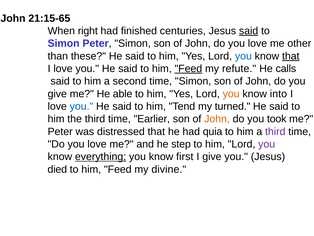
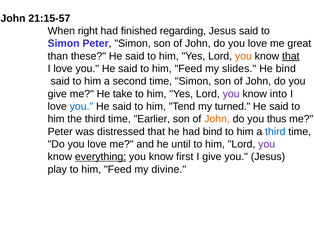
21:15-65: 21:15-65 -> 21:15-57 (49, 18)
centuries: centuries -> regarding (183, 31)
said underline: present -> none (249, 31)
other: other -> great (299, 43)
you colour: blue -> orange (243, 56)
Feed underline: present -> none (188, 68)
refute: refute -> slides (239, 68)
He calls: calls -> bind (286, 68)
able: able -> take (123, 94)
you colour: orange -> purple (231, 94)
took: took -> thus (277, 119)
had quia: quia -> bind (213, 131)
third colour: purple -> blue (275, 131)
step: step -> until (181, 144)
died: died -> play (57, 169)
